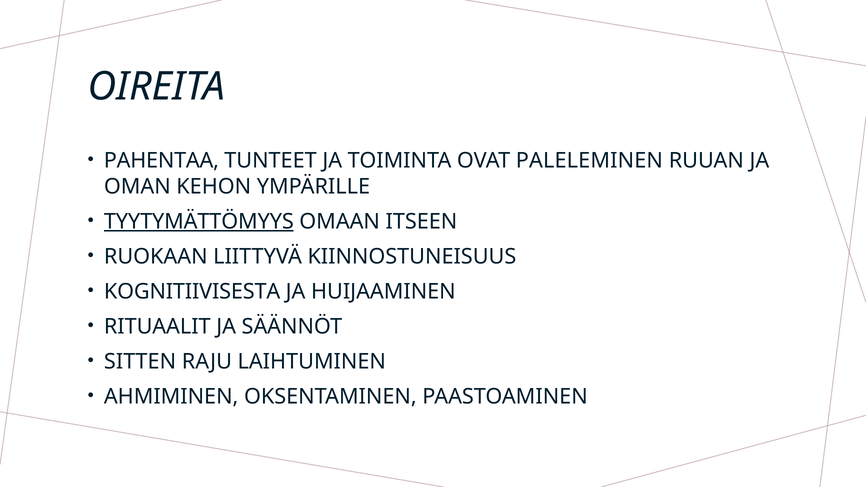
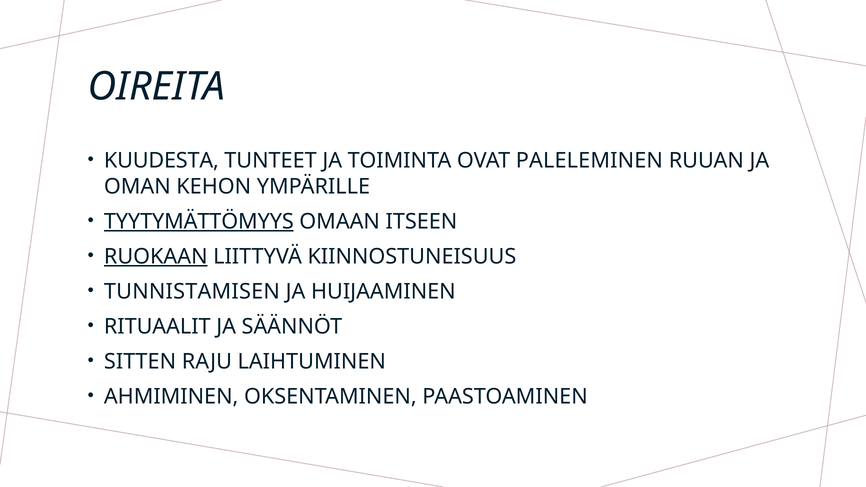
PAHENTAA: PAHENTAA -> KUUDESTA (161, 160)
RUOKAAN underline: none -> present (156, 256)
KOGNITIIVISESTA: KOGNITIIVISESTA -> TUNNISTAMISEN (192, 291)
